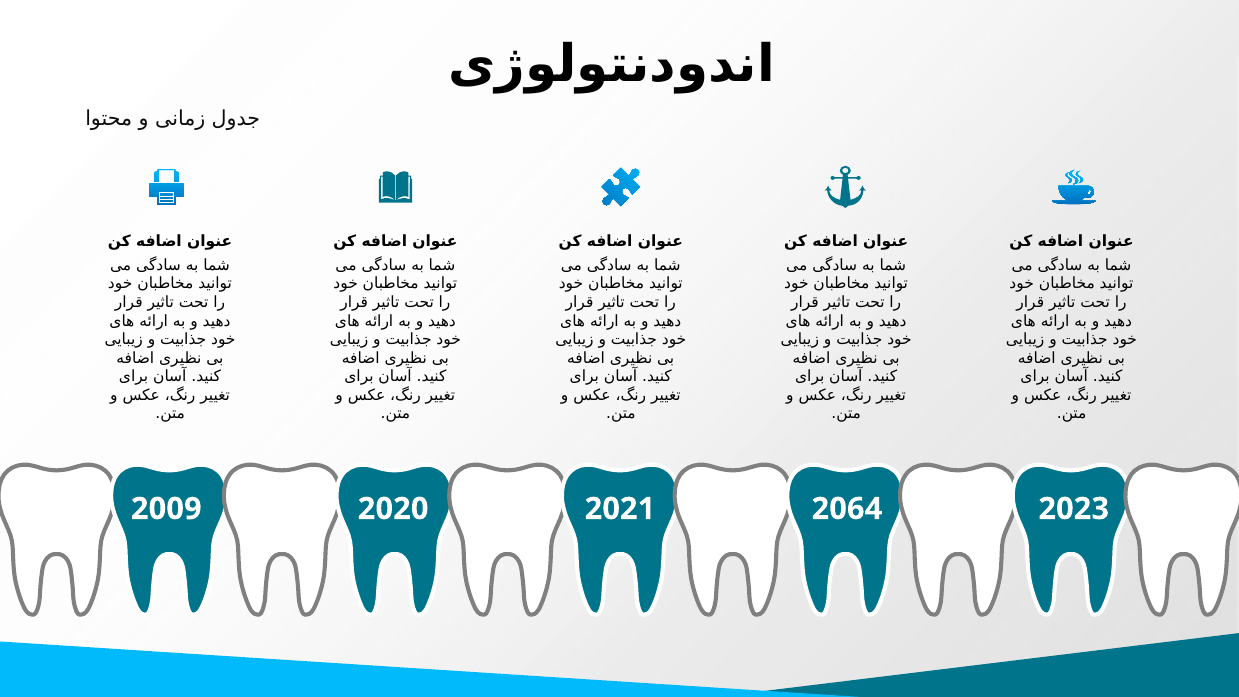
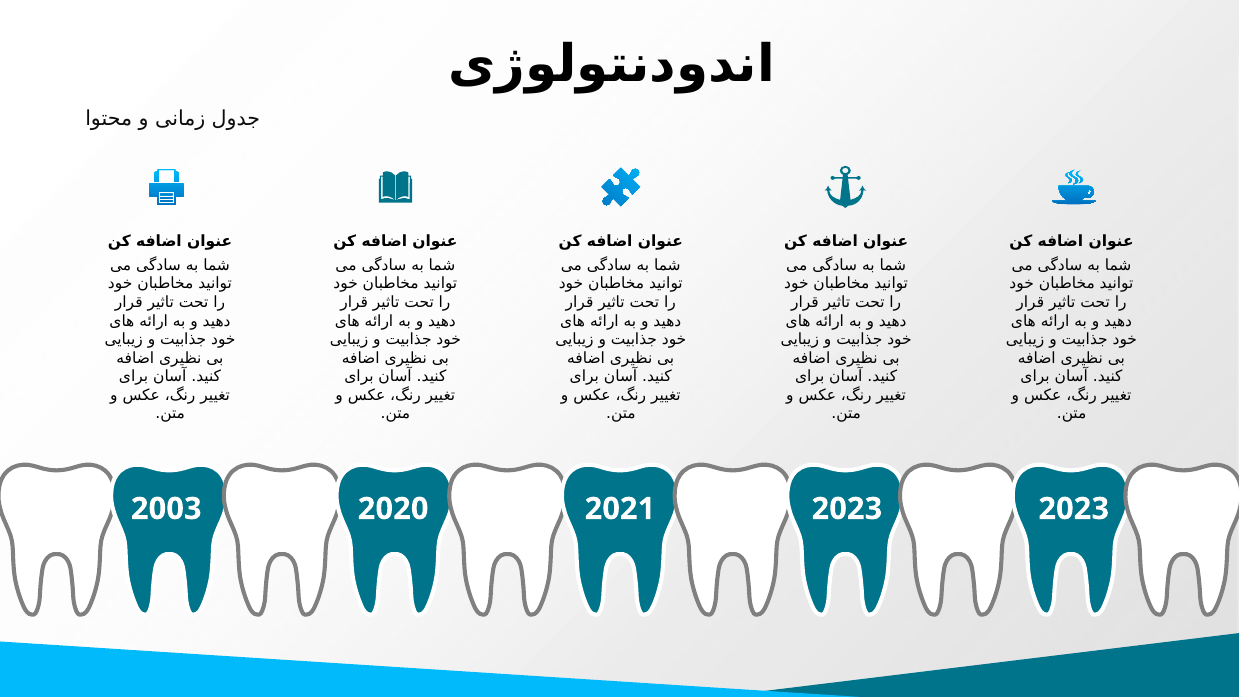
2009: 2009 -> 2003 (166, 509)
2021 2064: 2064 -> 2023 (847, 509)
